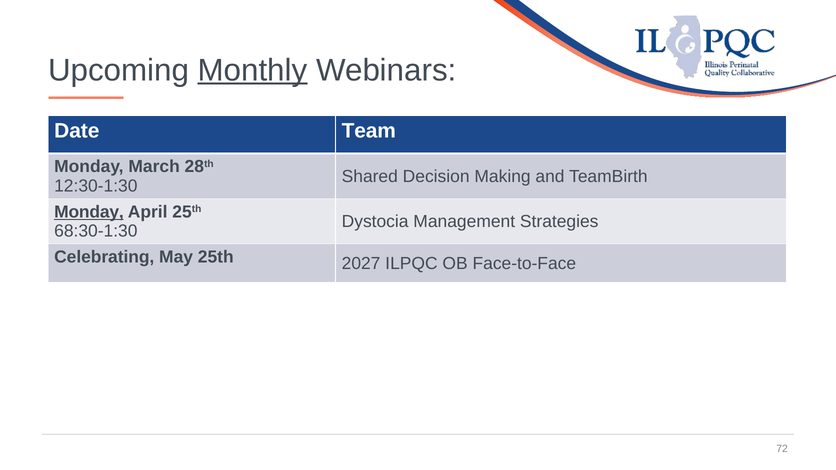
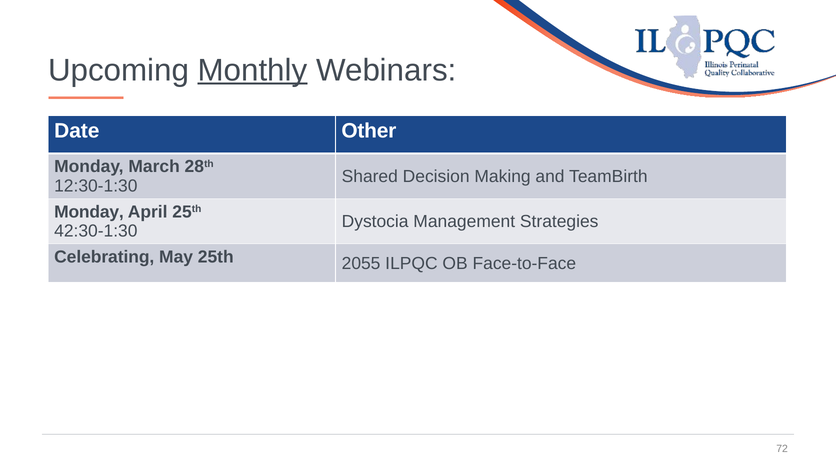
Team: Team -> Other (369, 131)
Monday underline: present -> none (89, 212)
68:30-1:30: 68:30-1:30 -> 42:30-1:30 (96, 231)
2027: 2027 -> 2055 (361, 264)
